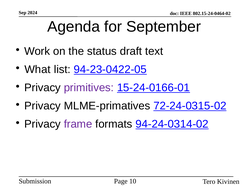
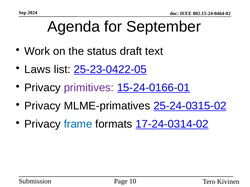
What: What -> Laws (38, 70)
94-23-0422-05: 94-23-0422-05 -> 25-23-0422-05 (110, 70)
72-24-0315-02: 72-24-0315-02 -> 25-24-0315-02 (190, 106)
frame colour: purple -> blue (78, 124)
94-24-0314-02: 94-24-0314-02 -> 17-24-0314-02 (172, 124)
